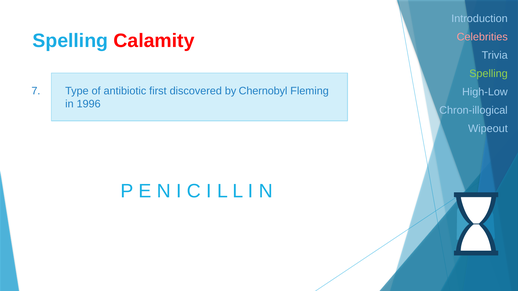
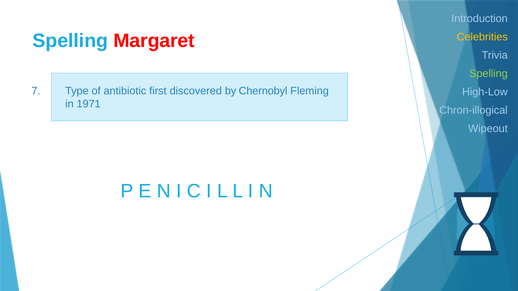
Calamity: Calamity -> Margaret (154, 41)
Celebrities colour: pink -> yellow (482, 37)
1996: 1996 -> 1971 (89, 104)
